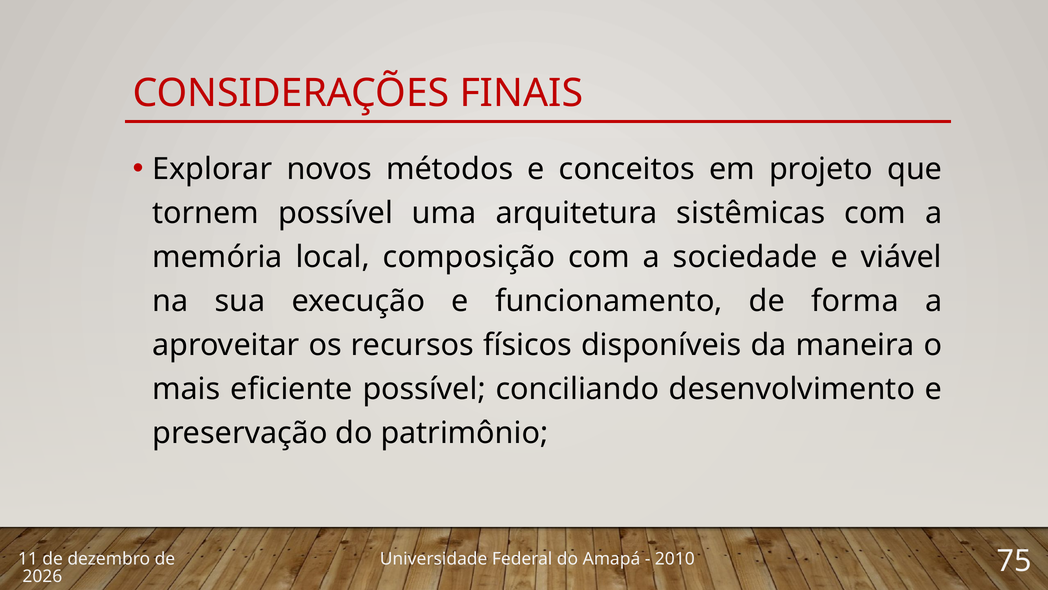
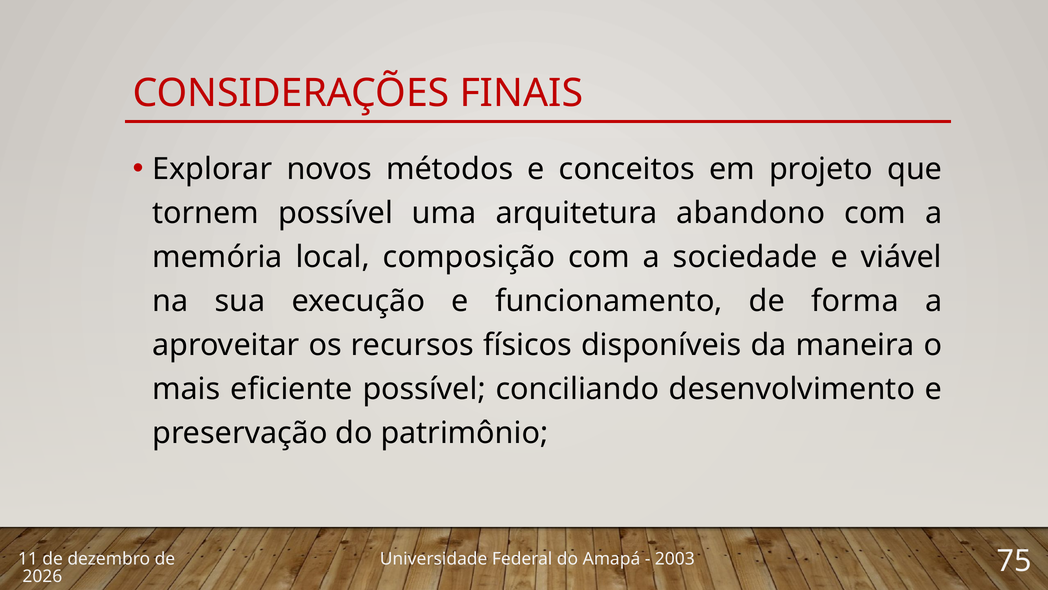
sistêmicas: sistêmicas -> abandono (751, 213)
2010: 2010 -> 2003 (675, 559)
